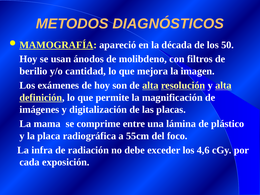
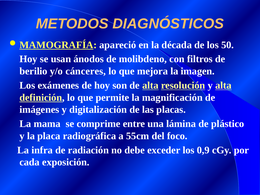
cantidad: cantidad -> cánceres (86, 71)
4,6: 4,6 -> 0,9 (203, 150)
